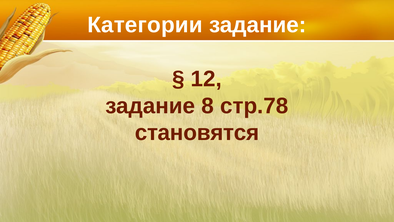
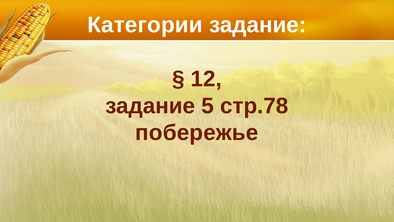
8: 8 -> 5 (208, 106)
становятся: становятся -> побережье (197, 133)
